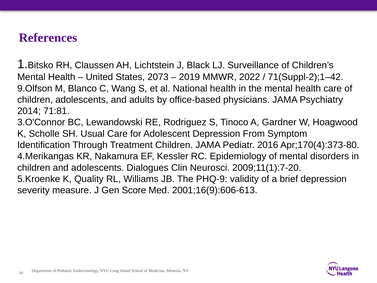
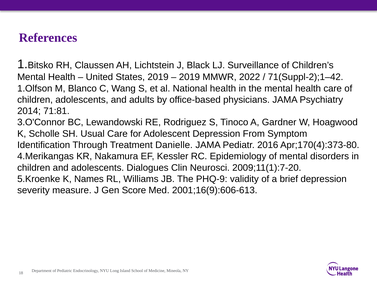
States 2073: 2073 -> 2019 (158, 77)
9.Olfson: 9.Olfson -> 1.Olfson (35, 88)
Treatment Children: Children -> Danielle (174, 145)
Quality: Quality -> Names (89, 179)
